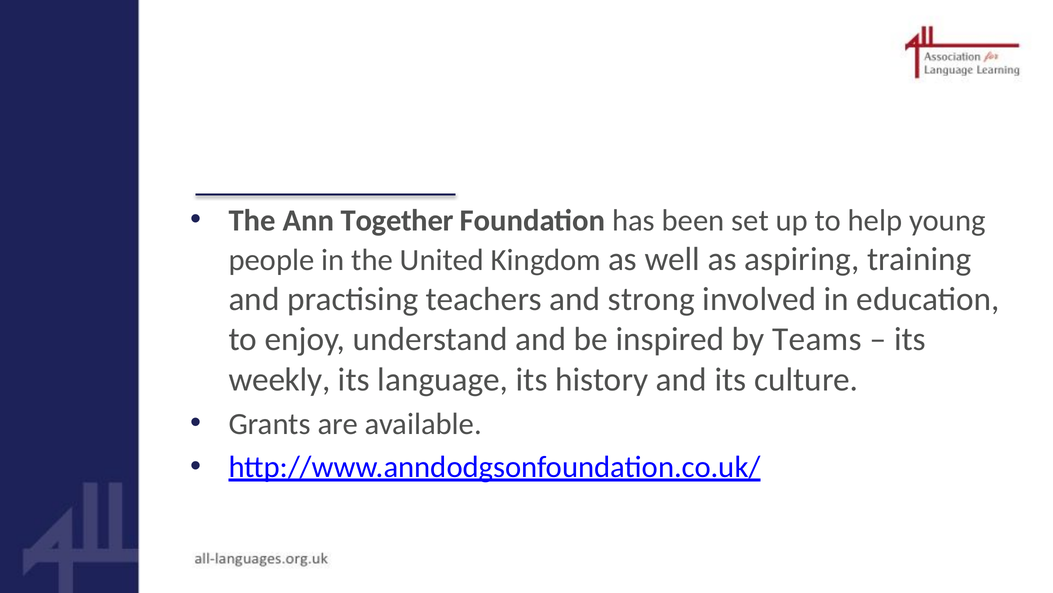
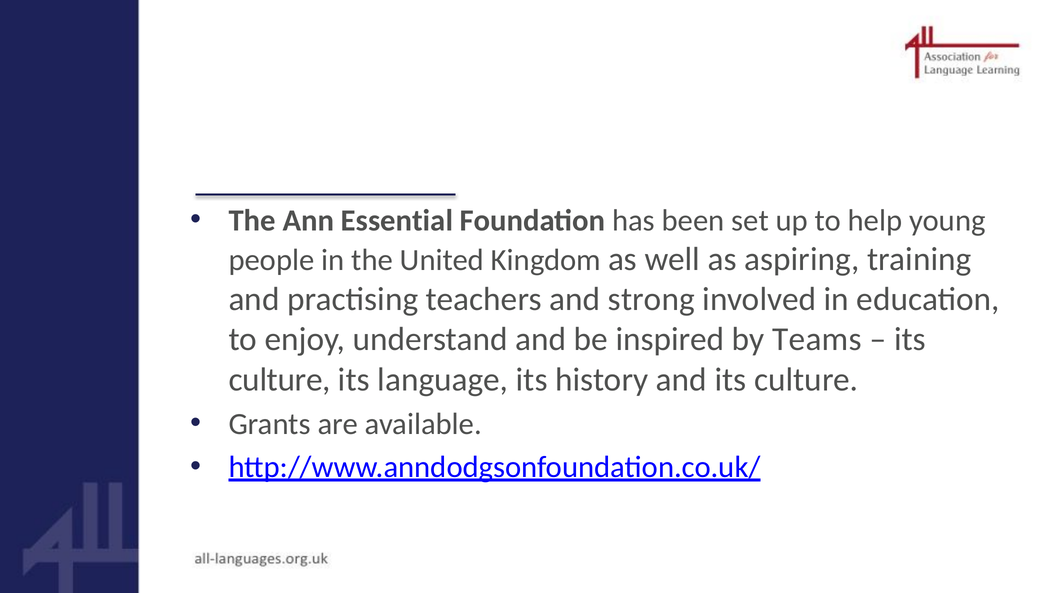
Together: Together -> Essential (397, 220)
weekly: weekly -> culture (280, 379)
